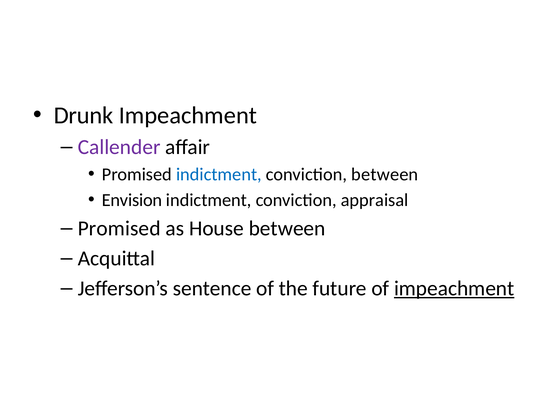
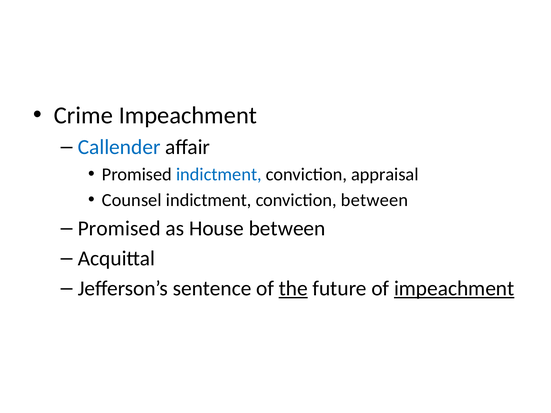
Drunk: Drunk -> Crime (83, 116)
Callender colour: purple -> blue (119, 147)
conviction between: between -> appraisal (385, 175)
Envision: Envision -> Counsel (132, 200)
conviction appraisal: appraisal -> between (374, 200)
the underline: none -> present (293, 289)
